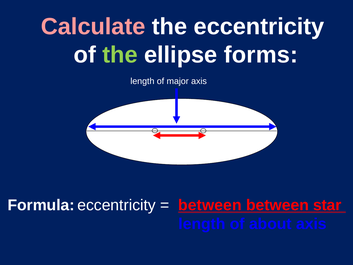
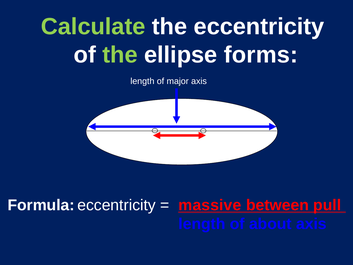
Calculate colour: pink -> light green (93, 27)
between: between -> massive (210, 205)
star: star -> pull (327, 205)
